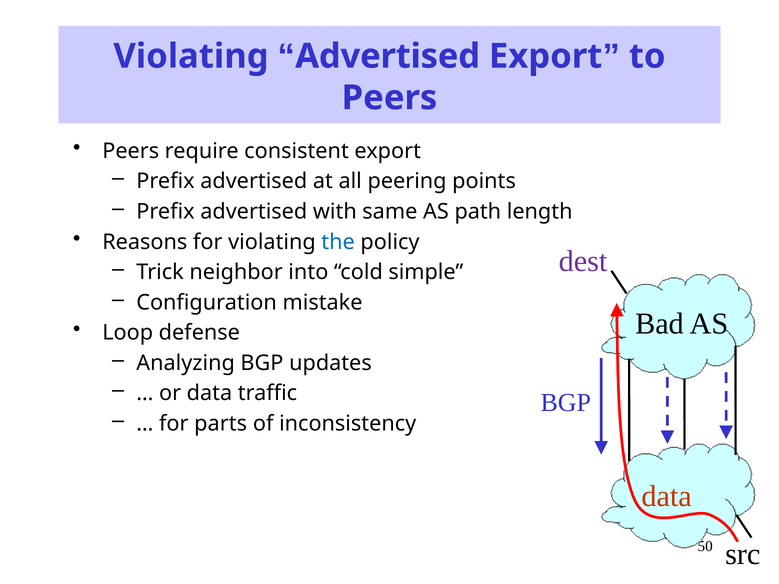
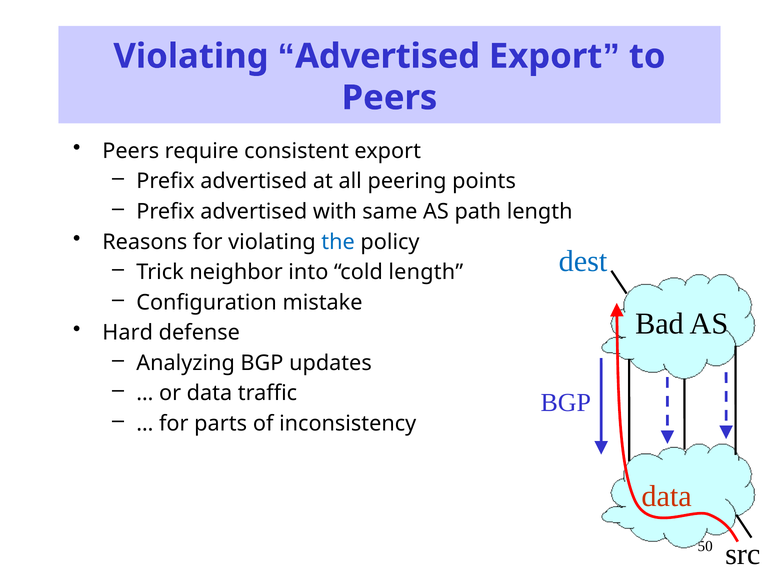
dest colour: purple -> blue (583, 261)
cold simple: simple -> length (426, 272)
Loop: Loop -> Hard (128, 333)
